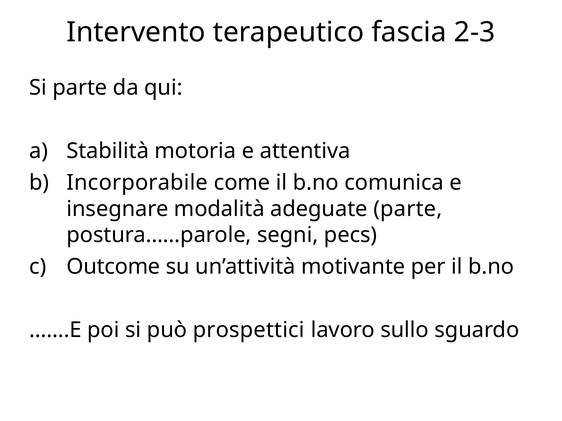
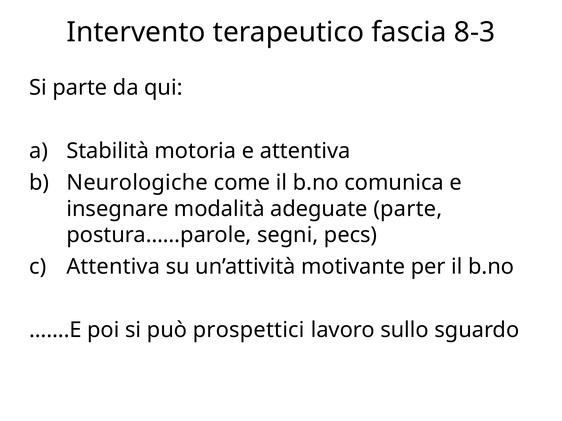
2-3: 2-3 -> 8-3 (475, 32)
Incorporabile: Incorporabile -> Neurologiche (137, 183)
Outcome: Outcome -> Attentiva (113, 267)
